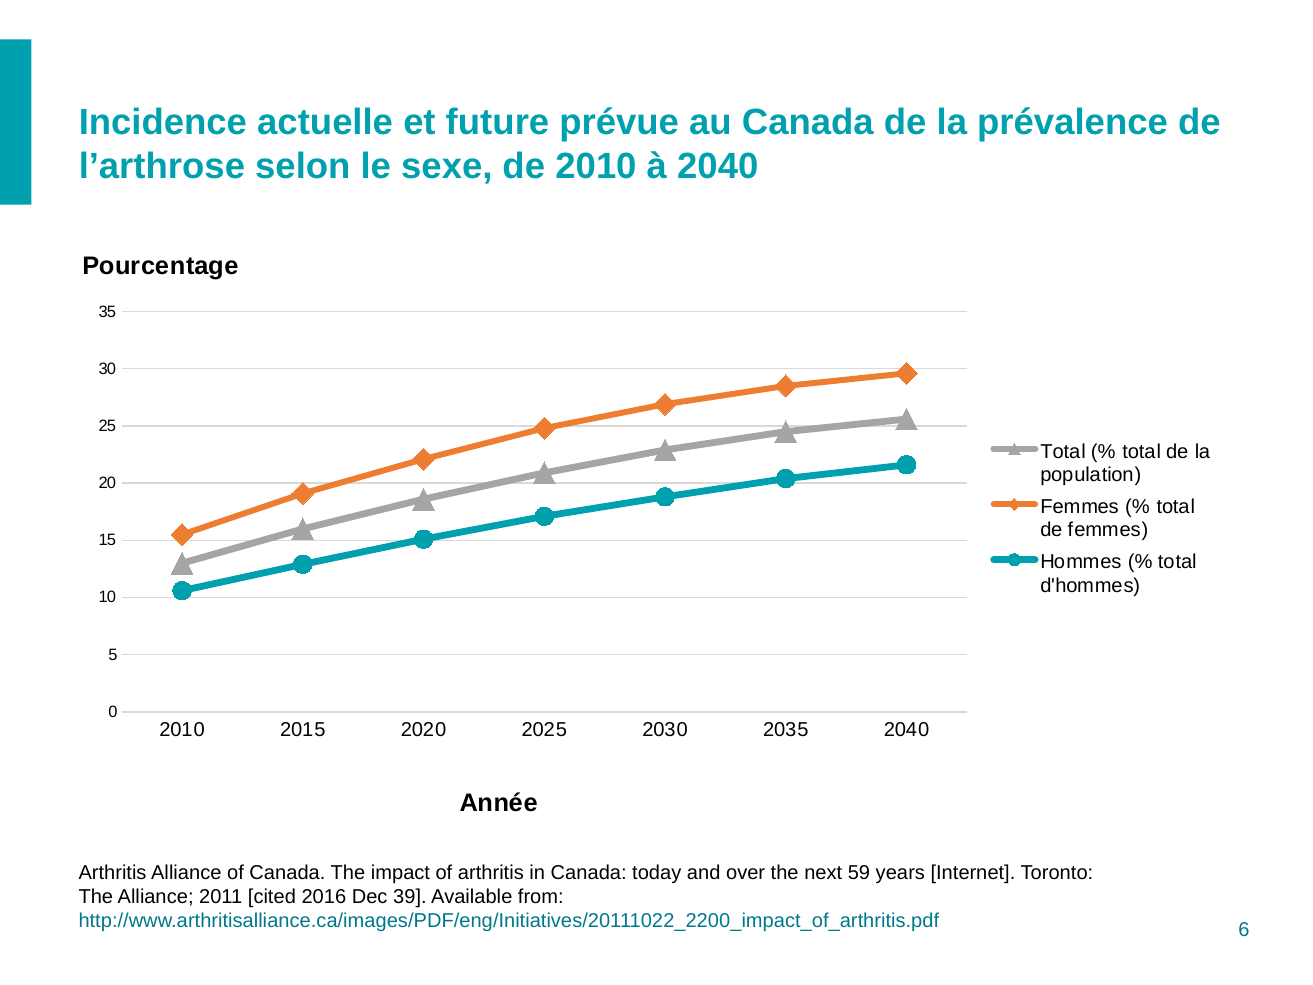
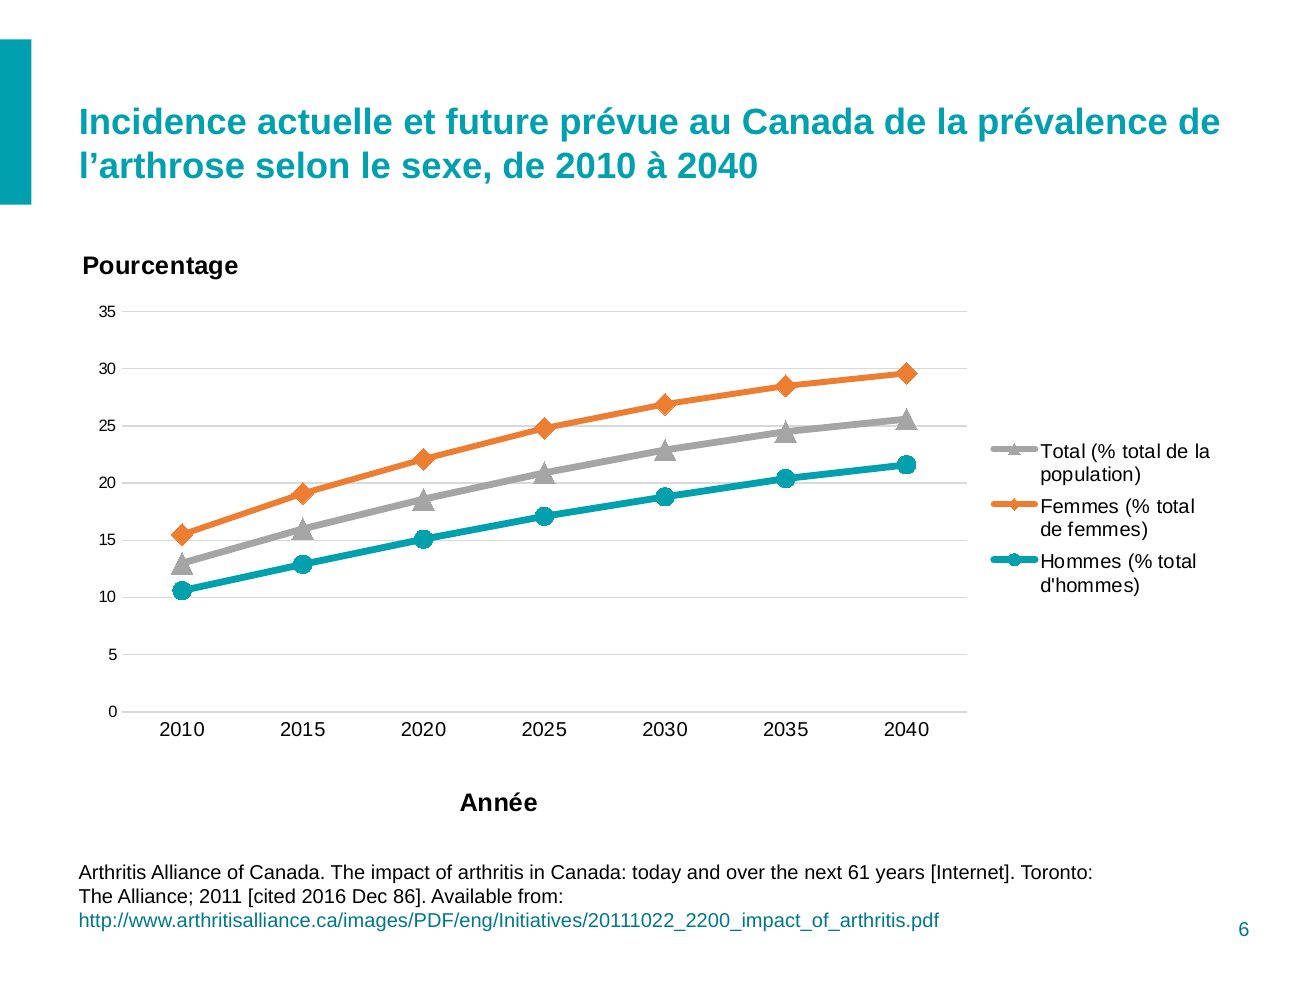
59: 59 -> 61 (859, 873)
39: 39 -> 86 (410, 897)
